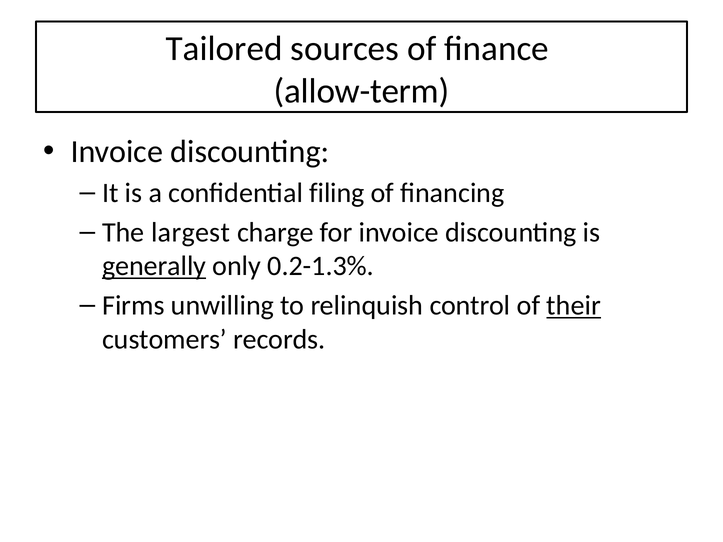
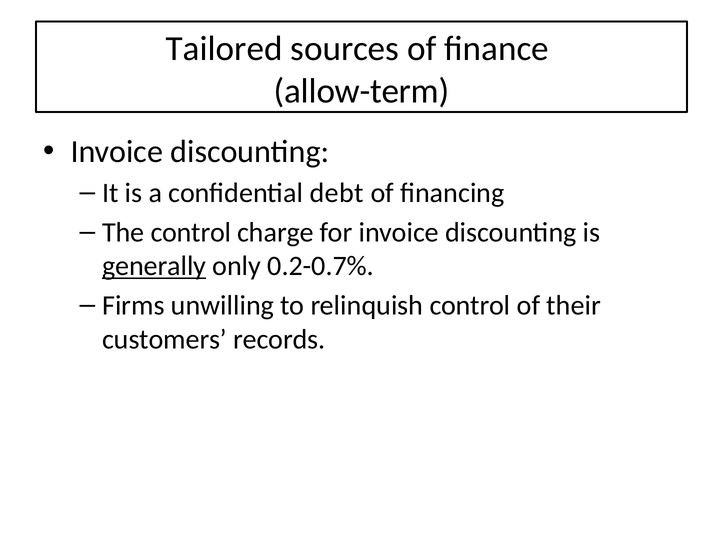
filing: filing -> debt (337, 193)
The largest: largest -> control (191, 233)
0.2-1.3%: 0.2-1.3% -> 0.2-0.7% (321, 266)
their underline: present -> none (574, 306)
